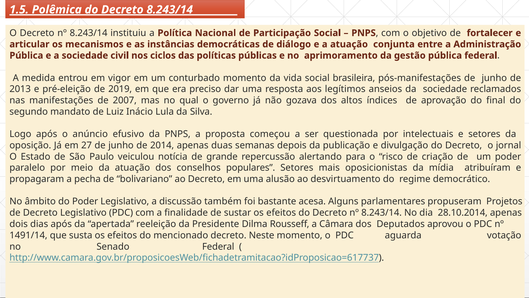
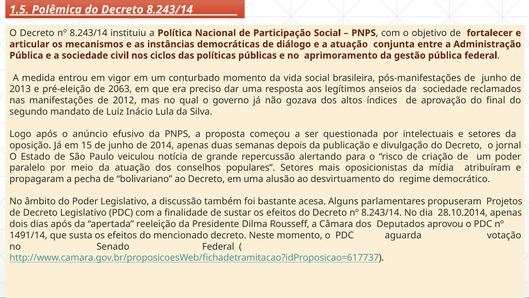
2019: 2019 -> 2063 (120, 89)
2007: 2007 -> 2012 (125, 100)
27: 27 -> 15 (87, 145)
